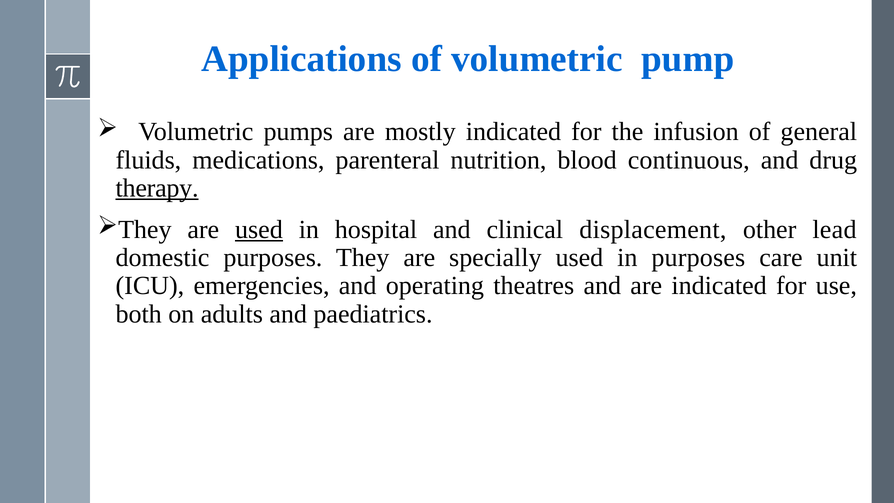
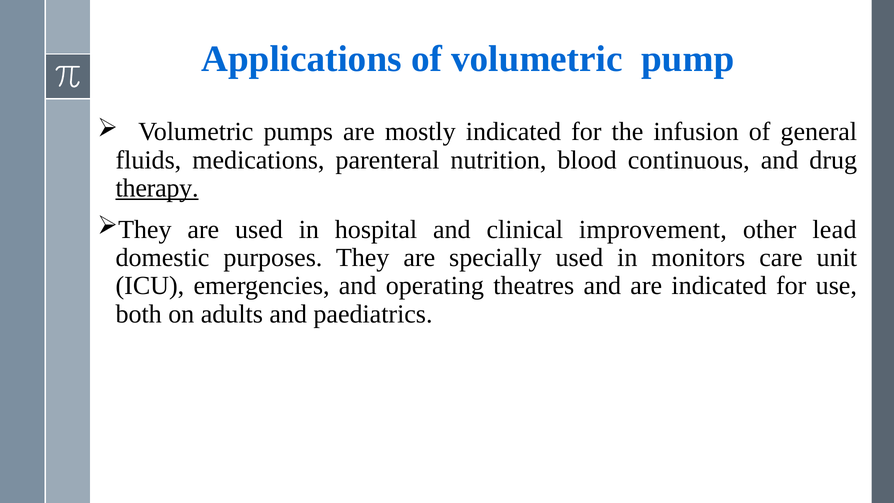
used underline: present -> none (259, 229)
displacement: displacement -> improvement (653, 229)
in purposes: purposes -> monitors (698, 258)
